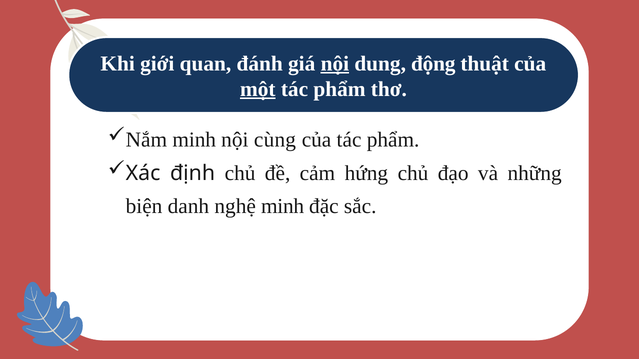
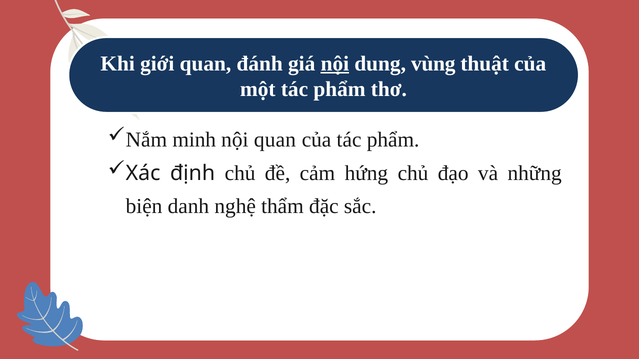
động: động -> vùng (433, 64)
một underline: present -> none (258, 89)
nội cùng: cùng -> quan (275, 140)
nghệ minh: minh -> thẩm (282, 207)
